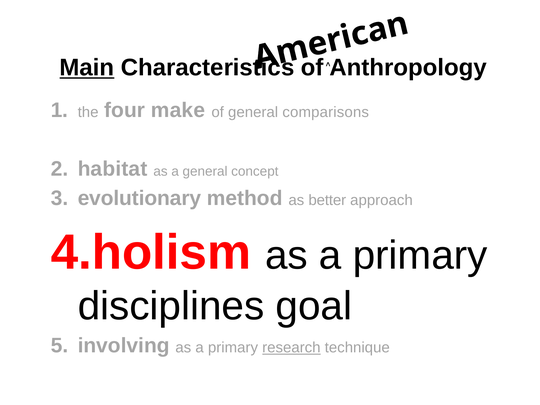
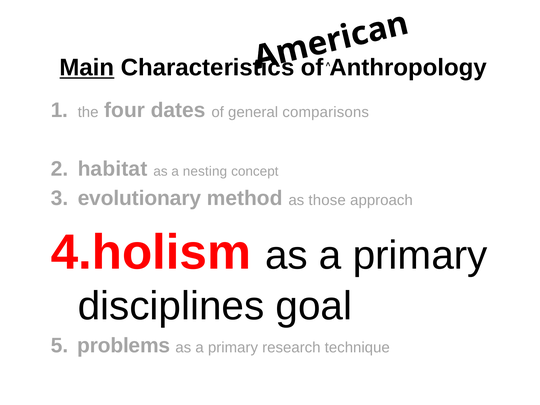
make: make -> dates (178, 110)
a general: general -> nesting (205, 171)
better: better -> those (327, 200)
involving: involving -> problems (124, 346)
research underline: present -> none (291, 348)
